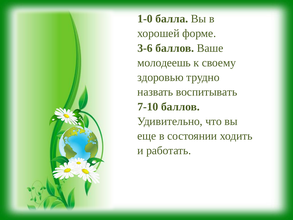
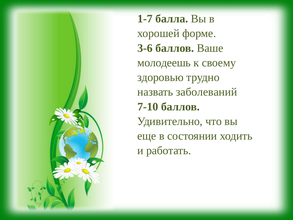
1-0: 1-0 -> 1-7 (145, 19)
воспитывать: воспитывать -> заболеваний (207, 92)
